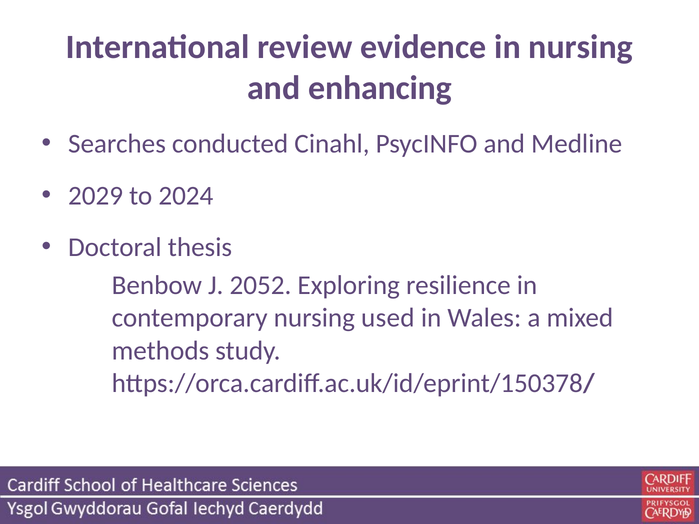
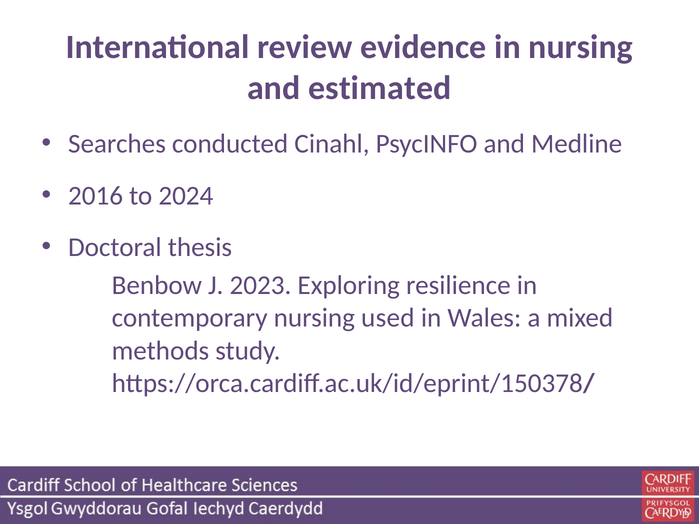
enhancing: enhancing -> estimated (380, 88)
2029: 2029 -> 2016 (96, 196)
2052: 2052 -> 2023 (260, 285)
